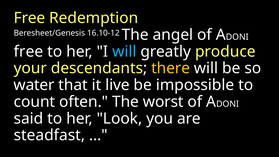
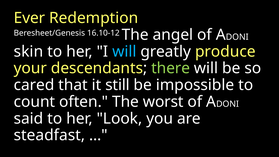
Free: Free -> Ever (29, 18)
free: free -> skin (28, 52)
there colour: yellow -> light green (171, 68)
water: water -> cared (34, 85)
live: live -> still (118, 85)
